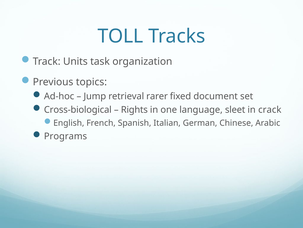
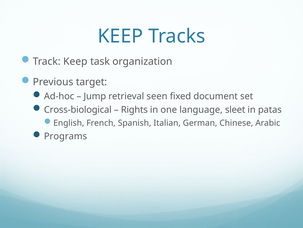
TOLL: TOLL -> KEEP (120, 36)
Track Units: Units -> Keep (75, 61)
topics: topics -> target (91, 82)
rarer: rarer -> seen (157, 96)
crack: crack -> patas (270, 110)
